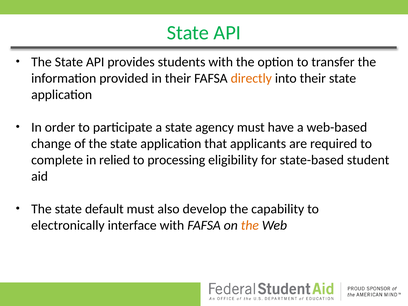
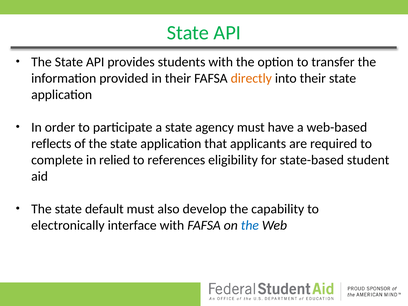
change: change -> reflects (51, 144)
processing: processing -> references (176, 160)
the colour: orange -> blue (250, 225)
